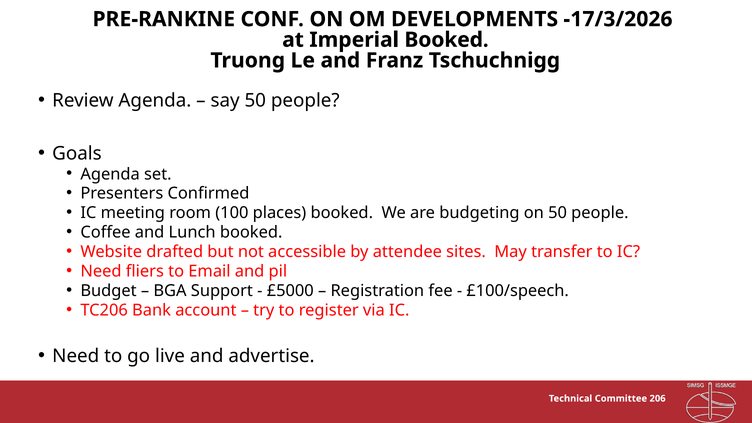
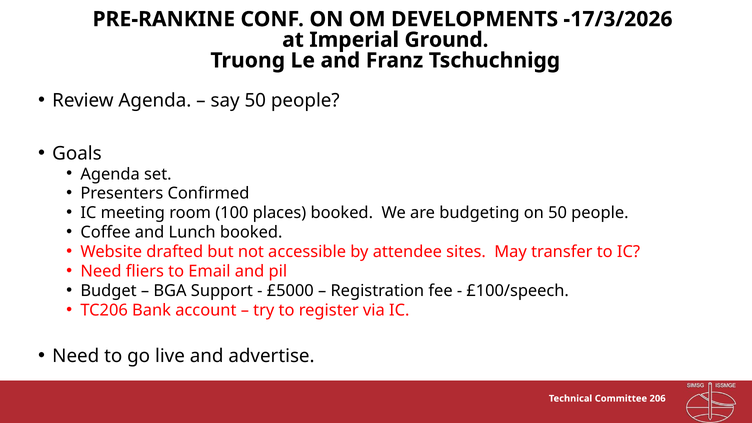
Imperial Booked: Booked -> Ground (446, 40)
